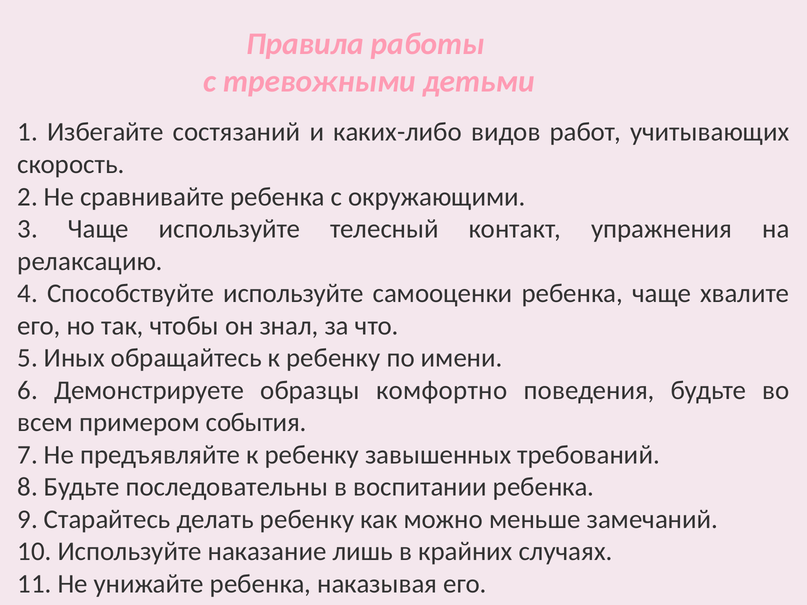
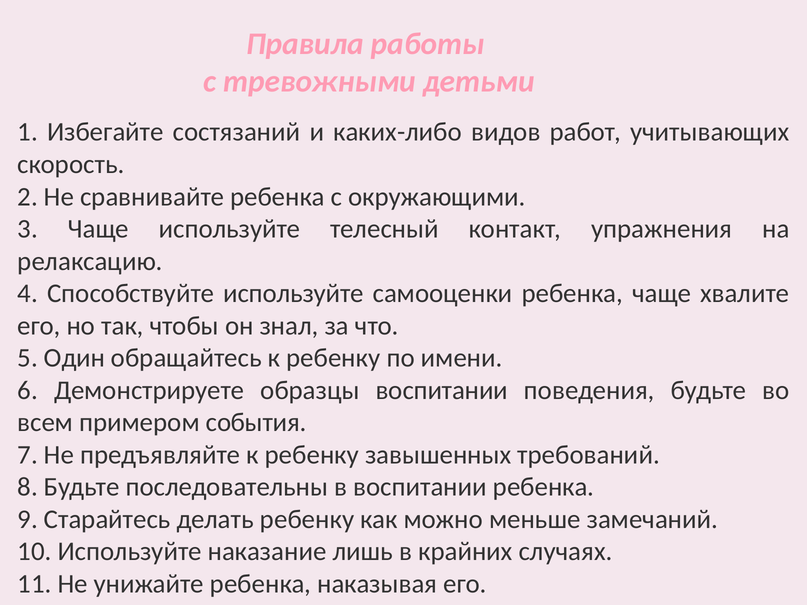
Иных: Иных -> Один (74, 358)
образцы комфортно: комфортно -> воспитании (442, 390)
